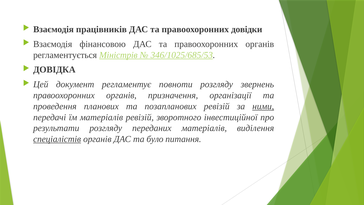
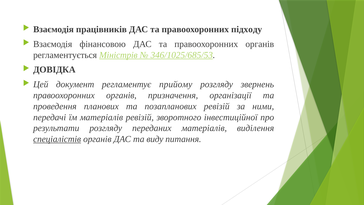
довідки: довідки -> підходу (247, 29)
повноти: повноти -> прийому (176, 84)
ними underline: present -> none (263, 106)
було: було -> виду (155, 139)
